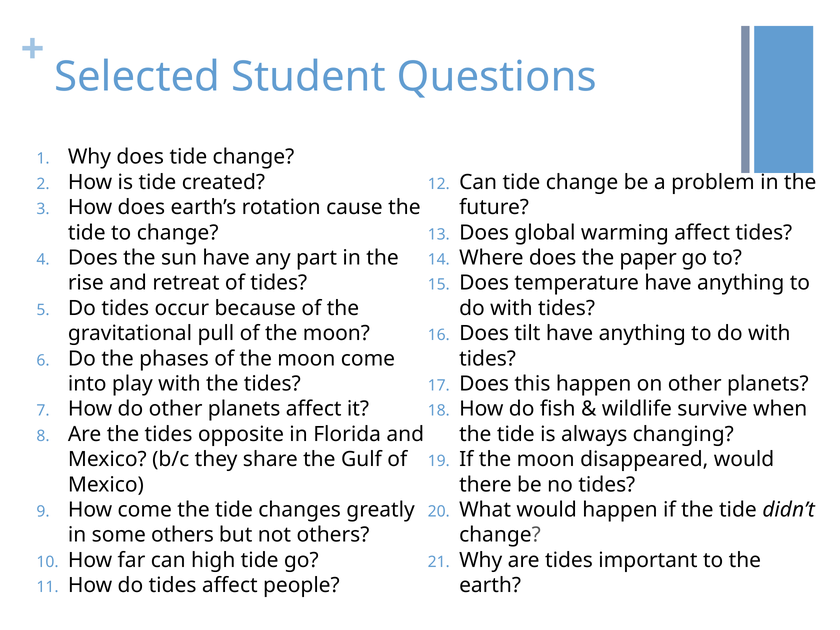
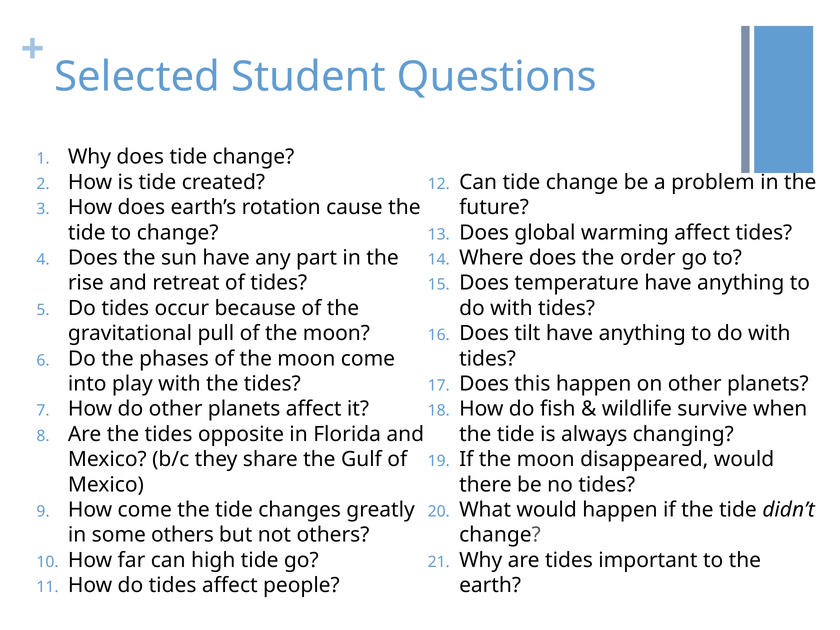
paper: paper -> order (648, 258)
